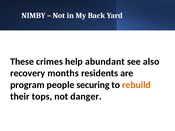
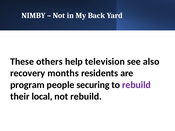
crimes: crimes -> others (49, 62)
abundant: abundant -> television (105, 62)
rebuild colour: orange -> purple (136, 85)
tops: tops -> local (42, 97)
not danger: danger -> rebuild (86, 97)
